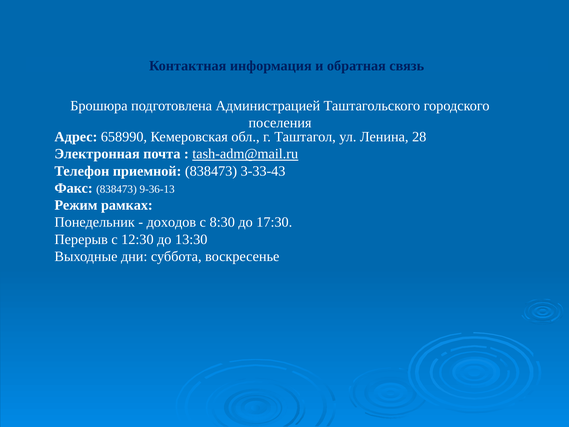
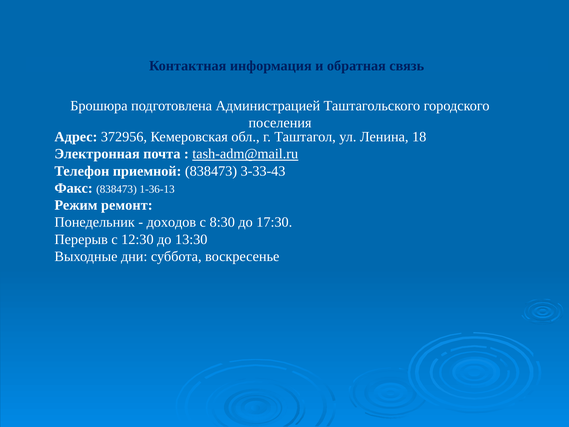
658990: 658990 -> 372956 (124, 137)
28: 28 -> 18 (419, 137)
9-36-13: 9-36-13 -> 1-36-13 (157, 189)
рамках: рамках -> ремонт (127, 205)
